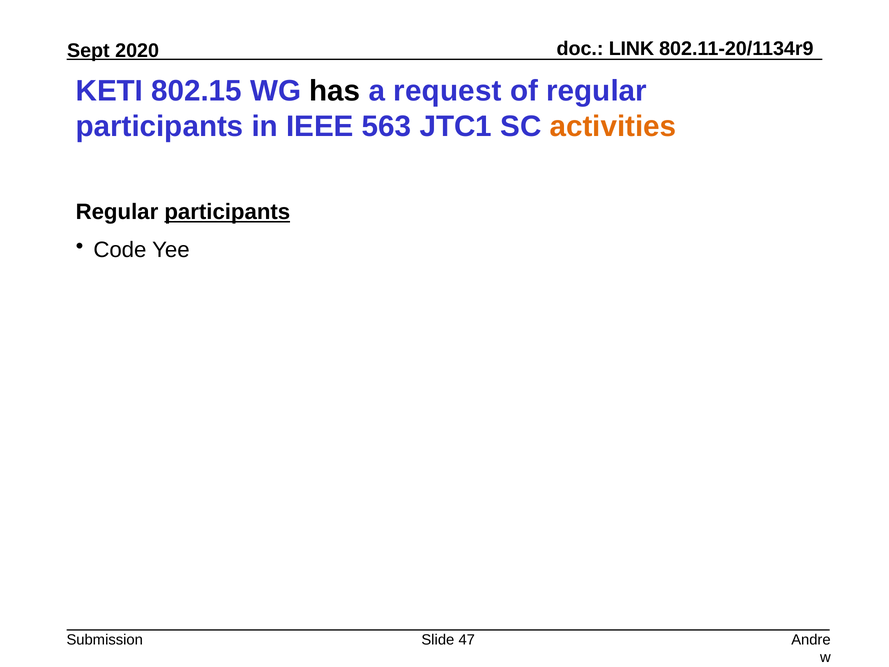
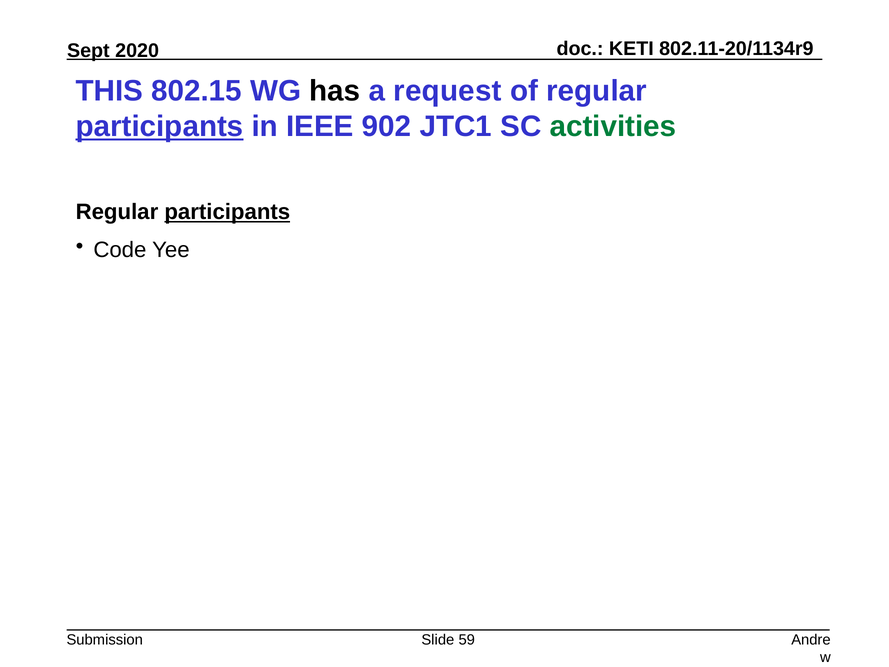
LINK: LINK -> KETI (631, 49)
KETI: KETI -> THIS (109, 91)
participants underline: none -> present (160, 127)
563: 563 -> 902 (387, 127)
activities colour: orange -> green (613, 127)
47: 47 -> 59 (467, 639)
